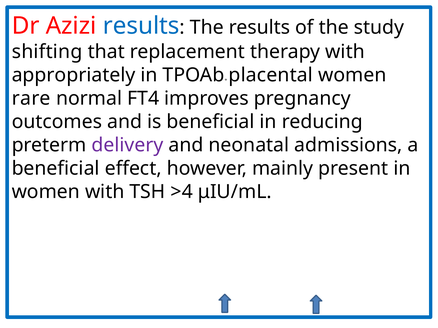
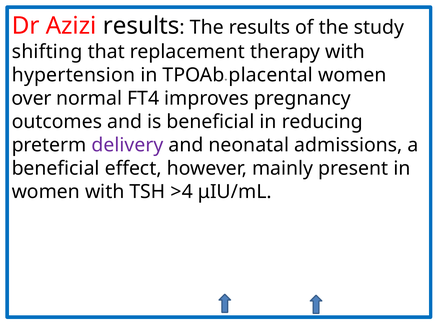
results colour: blue -> black (141, 26)
appropriately: appropriately -> hypertension (73, 75)
rare: rare -> over (31, 98)
